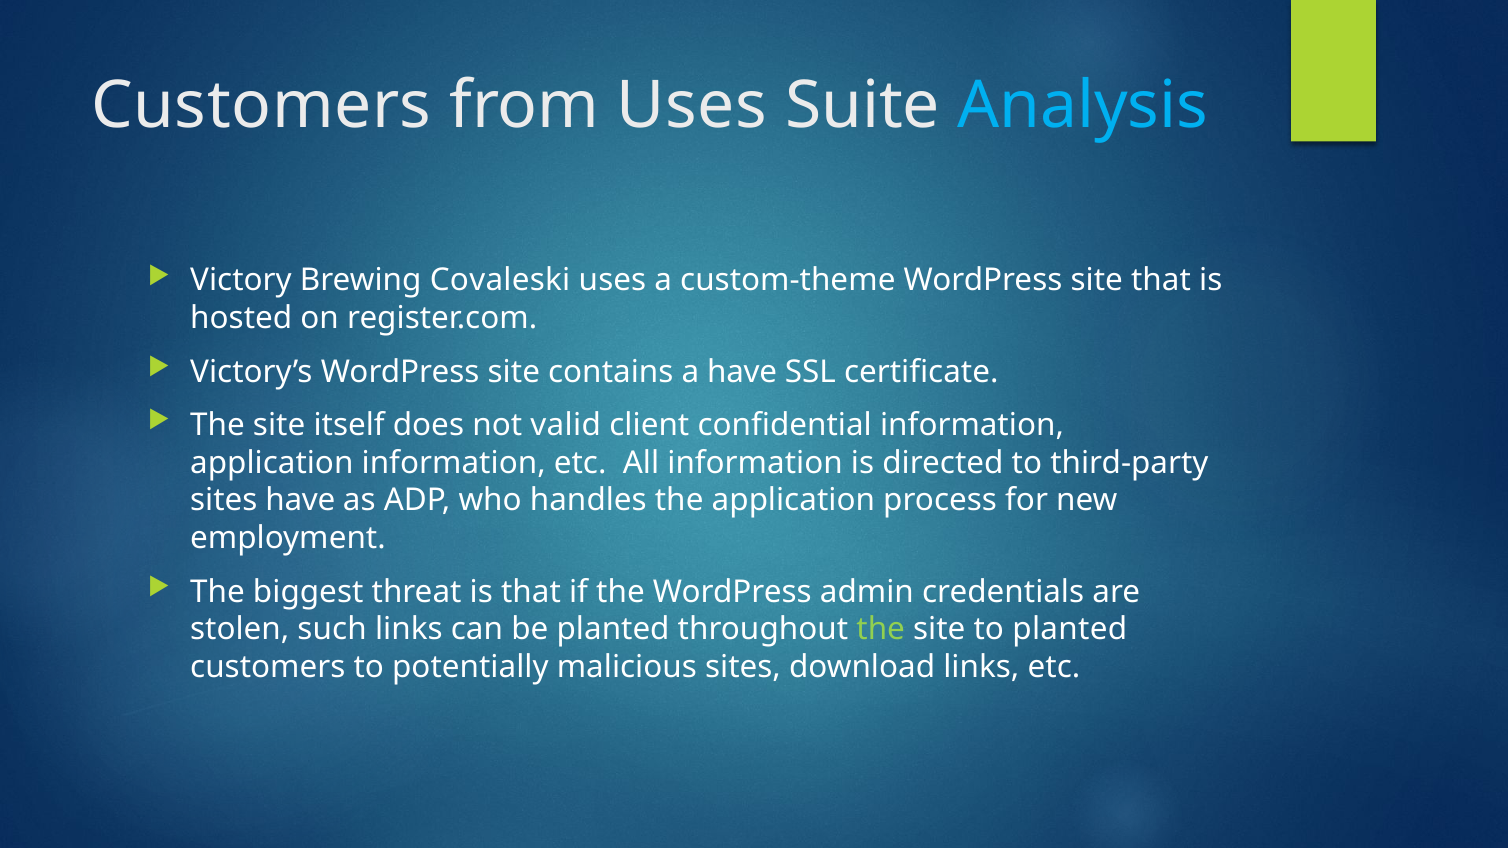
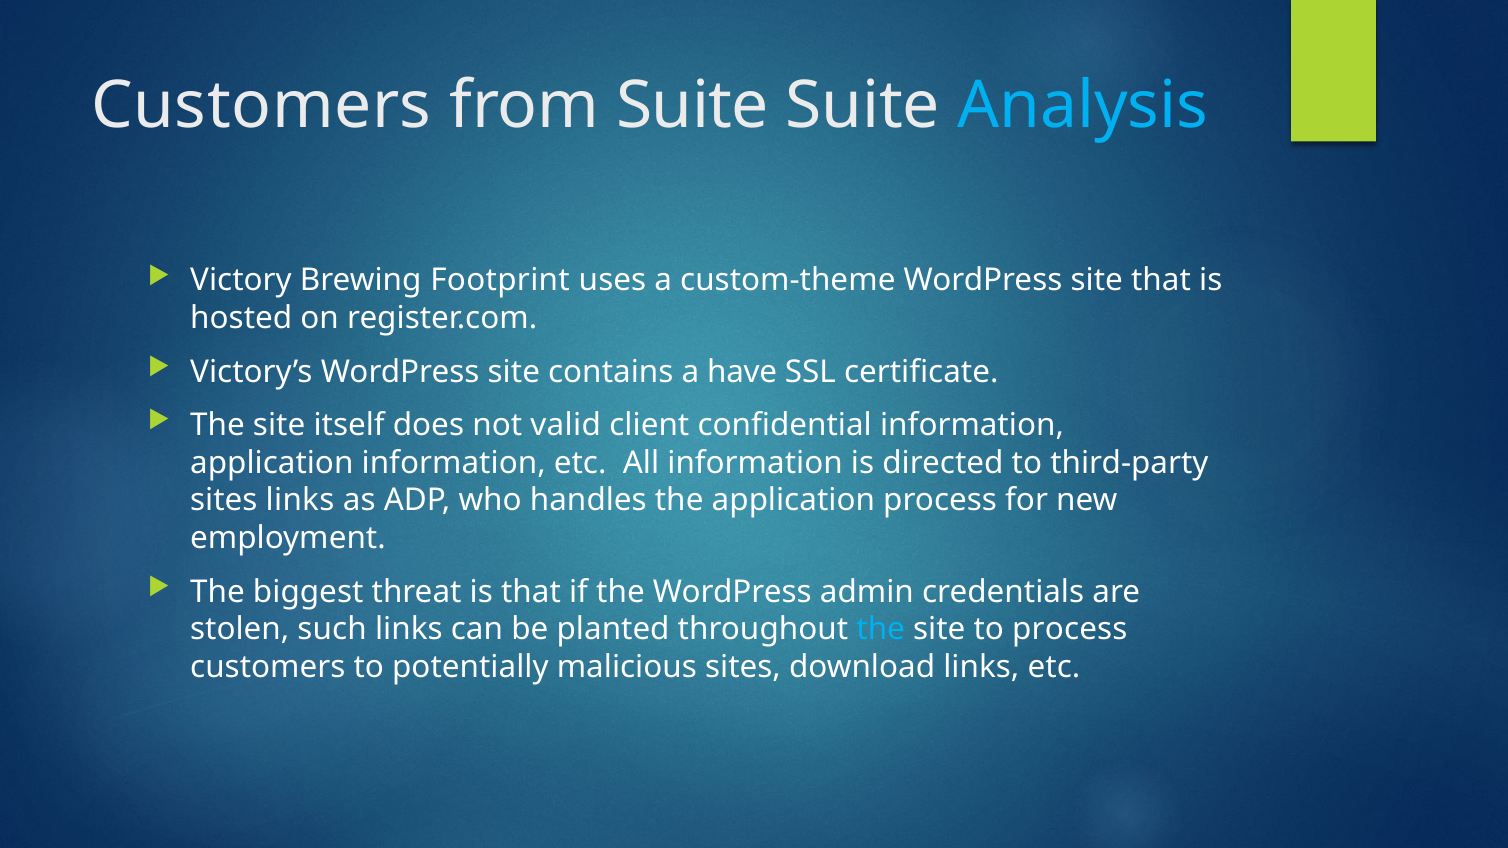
from Uses: Uses -> Suite (693, 106)
Covaleski: Covaleski -> Footprint (500, 281)
sites have: have -> links (300, 501)
the colour: light green -> light blue (881, 630)
to planted: planted -> process (1070, 630)
